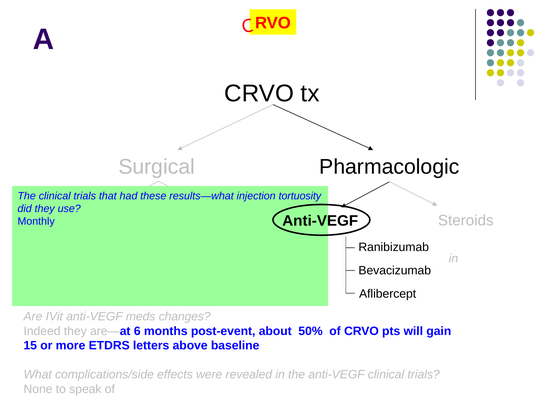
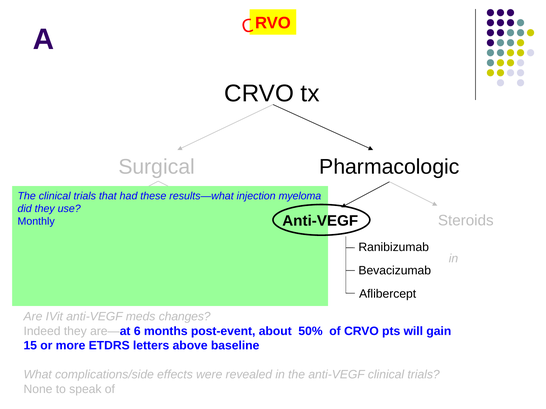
tortuosity: tortuosity -> myeloma (300, 196)
